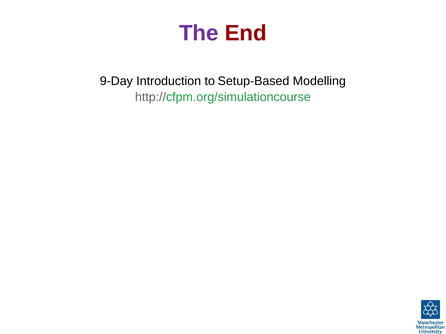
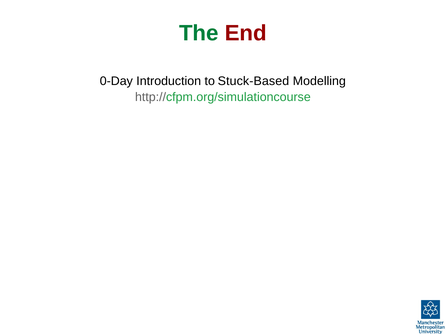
The colour: purple -> green (199, 33)
9-Day: 9-Day -> 0-Day (116, 81)
Setup-Based: Setup-Based -> Stuck-Based (253, 81)
